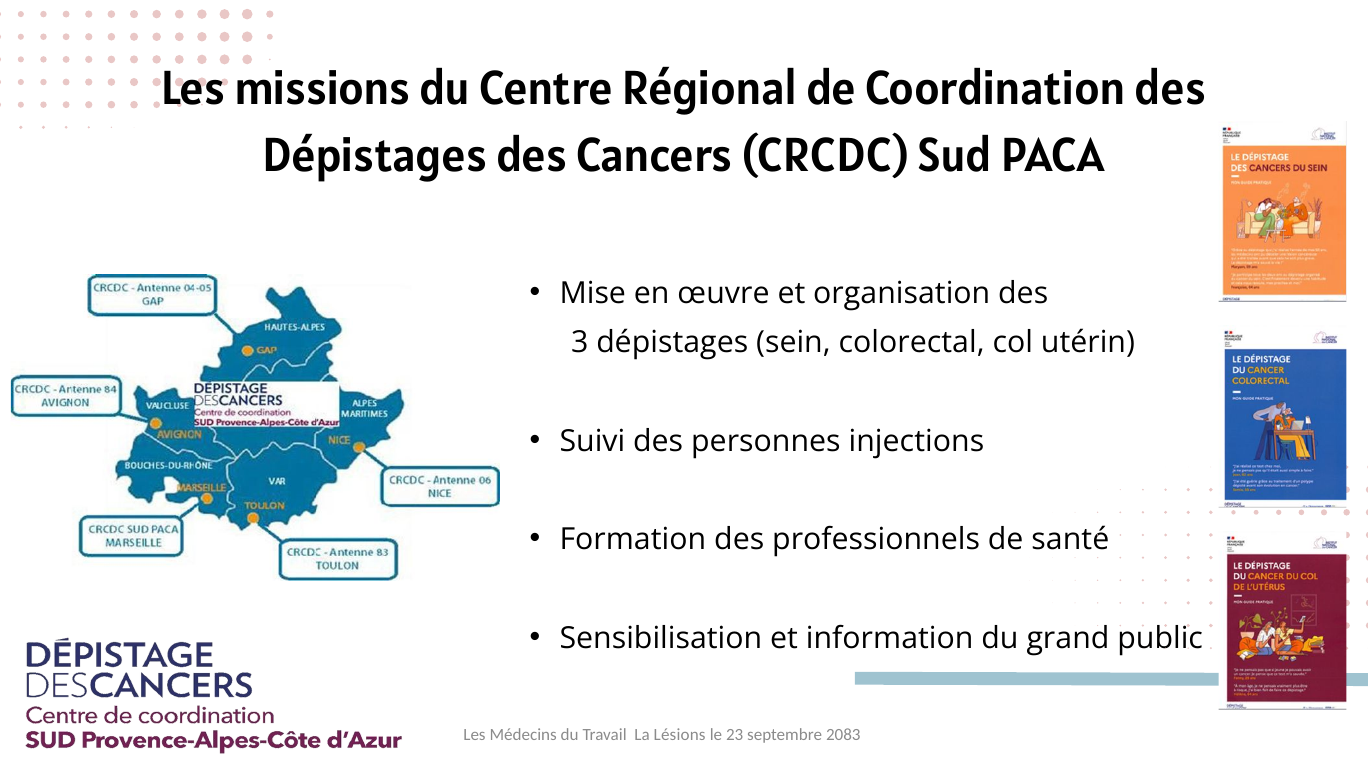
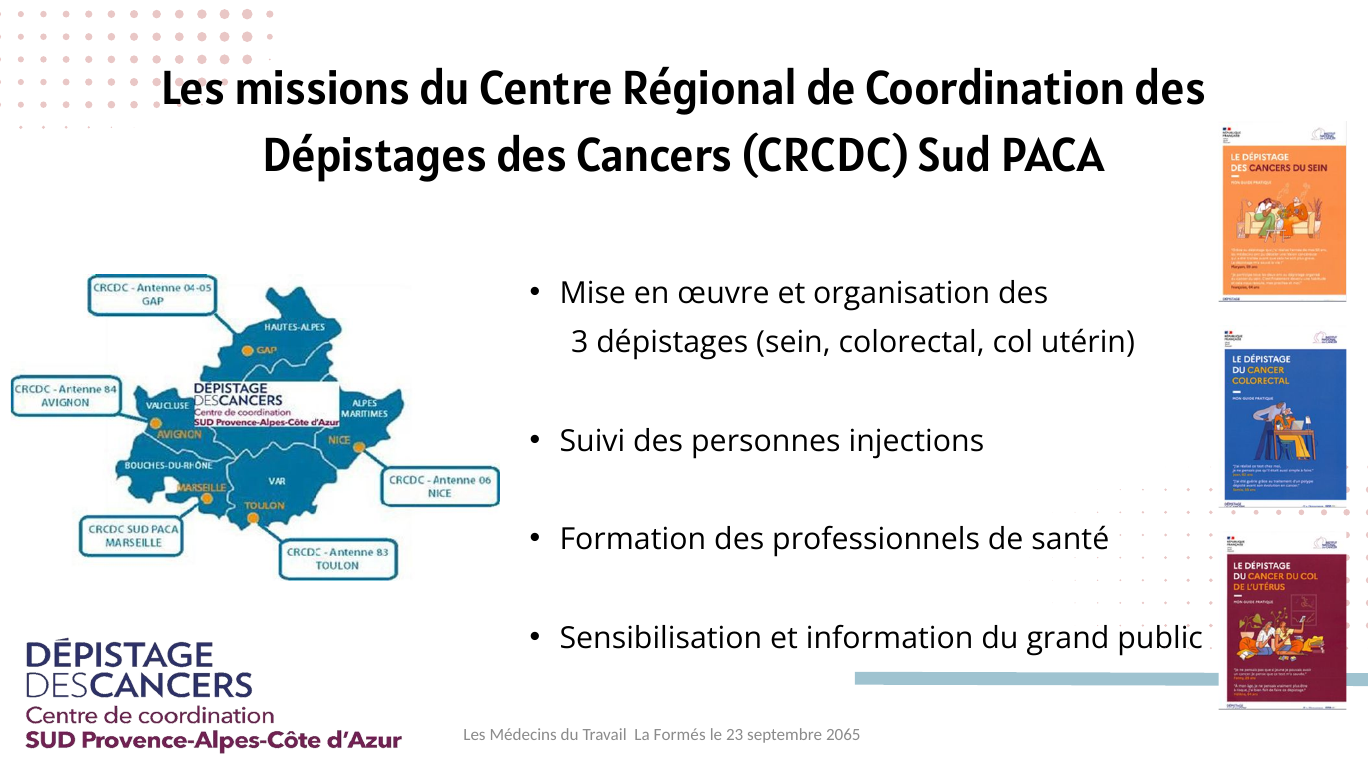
Lésions: Lésions -> Formés (680, 735)
2083: 2083 -> 2065 (843, 735)
